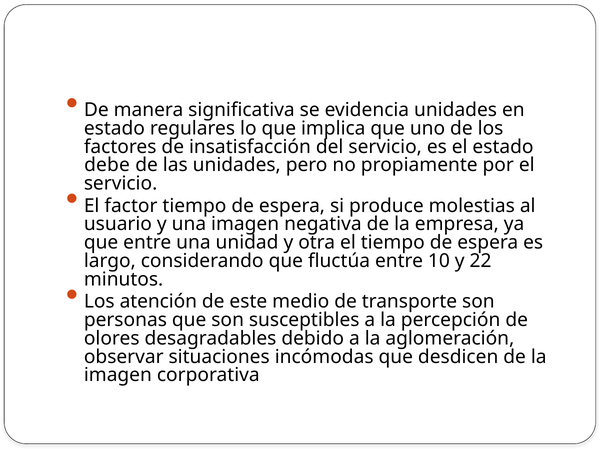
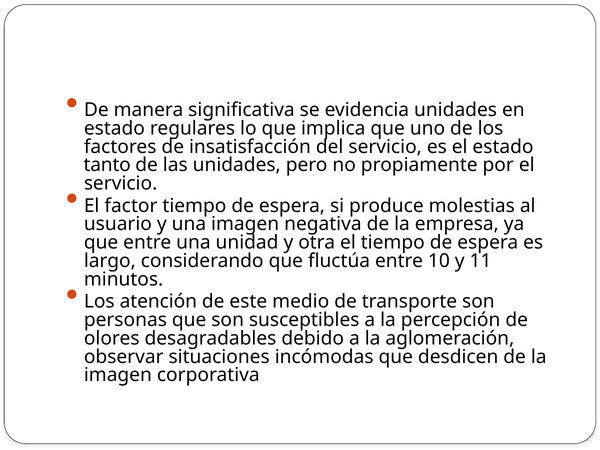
debe: debe -> tanto (107, 165)
22: 22 -> 11 (481, 261)
